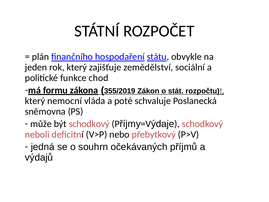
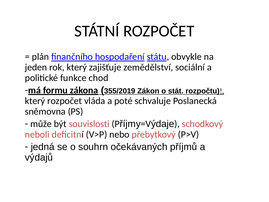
který nemocní: nemocní -> rozpočet (65, 101)
být schodkový: schodkový -> souvislosti (89, 124)
